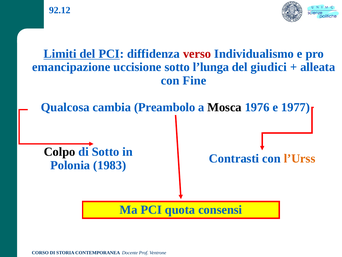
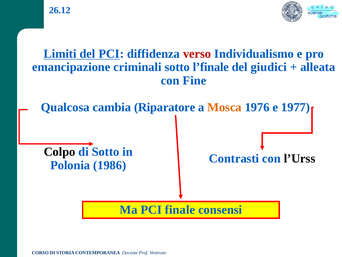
92.12: 92.12 -> 26.12 (60, 10)
uccisione: uccisione -> criminali (137, 67)
l’lunga: l’lunga -> l’finale (211, 67)
Preambolo: Preambolo -> Riparatore (165, 107)
Mosca colour: black -> orange (225, 107)
l’Urss colour: orange -> black (300, 158)
1983: 1983 -> 1986 (110, 165)
quota: quota -> finale (180, 209)
